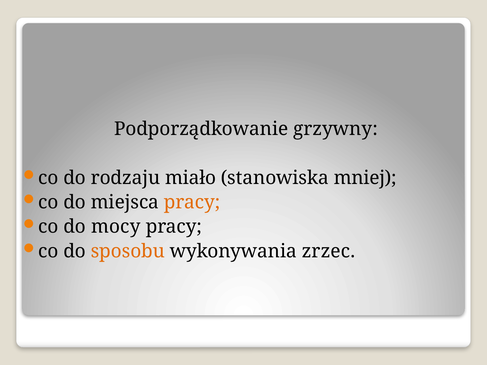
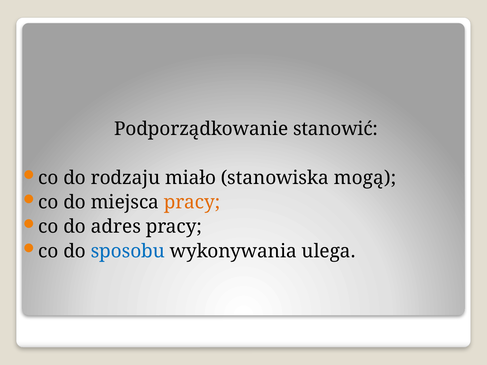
grzywny: grzywny -> stanowić (336, 129)
mniej: mniej -> mogą (365, 178)
mocy: mocy -> adres (116, 227)
sposobu colour: orange -> blue (128, 251)
zrzec: zrzec -> ulega (329, 251)
